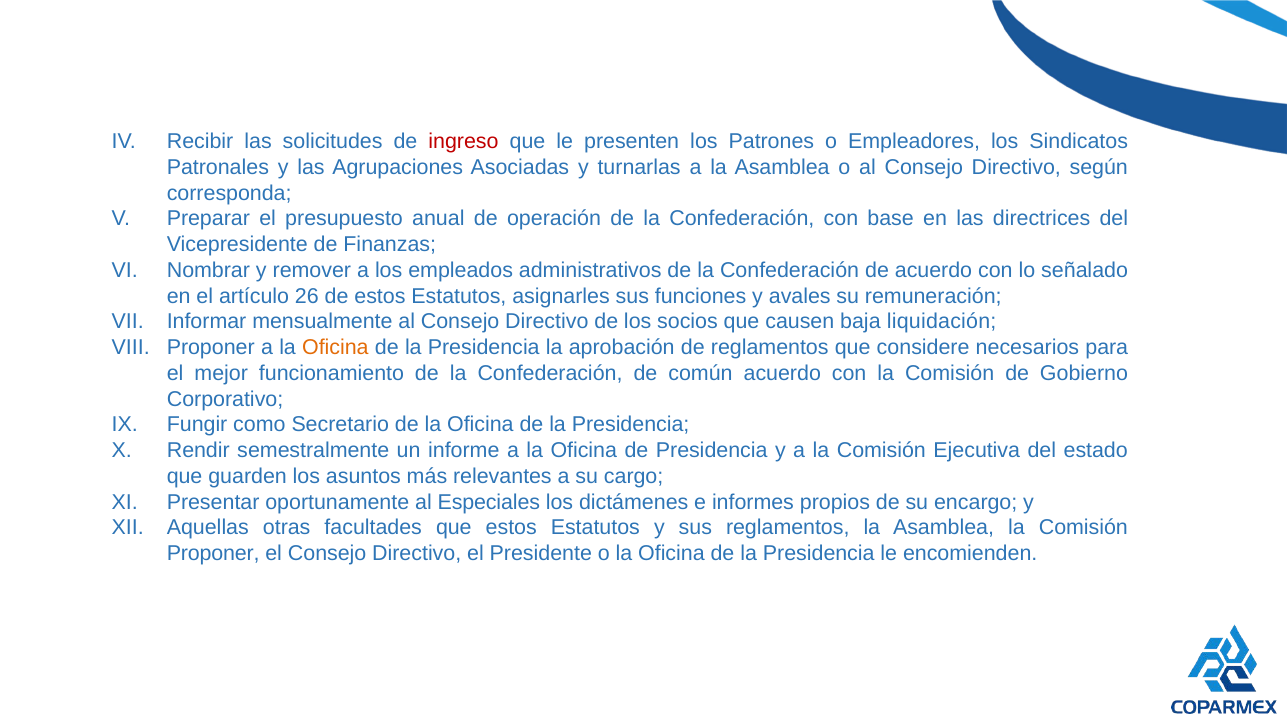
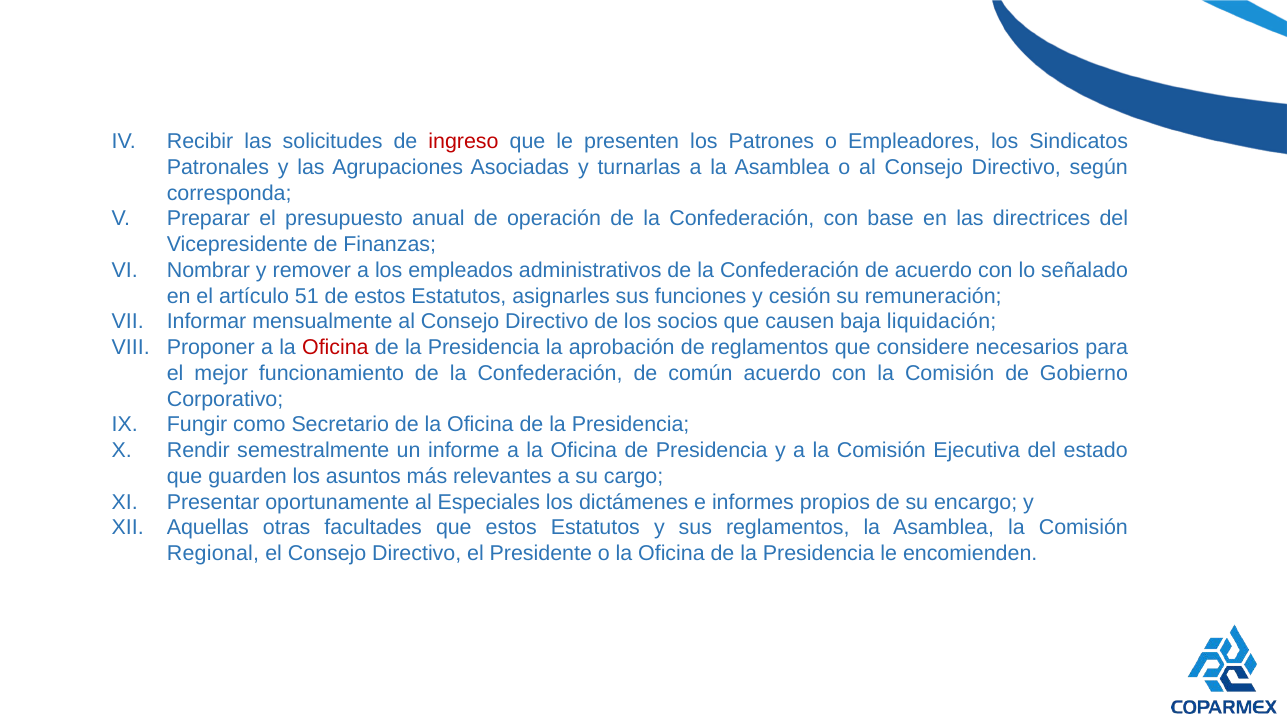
26: 26 -> 51 (307, 296)
avales: avales -> cesión (800, 296)
Oficina colour: orange -> red (335, 348)
Proponer: Proponer -> Regional (213, 553)
